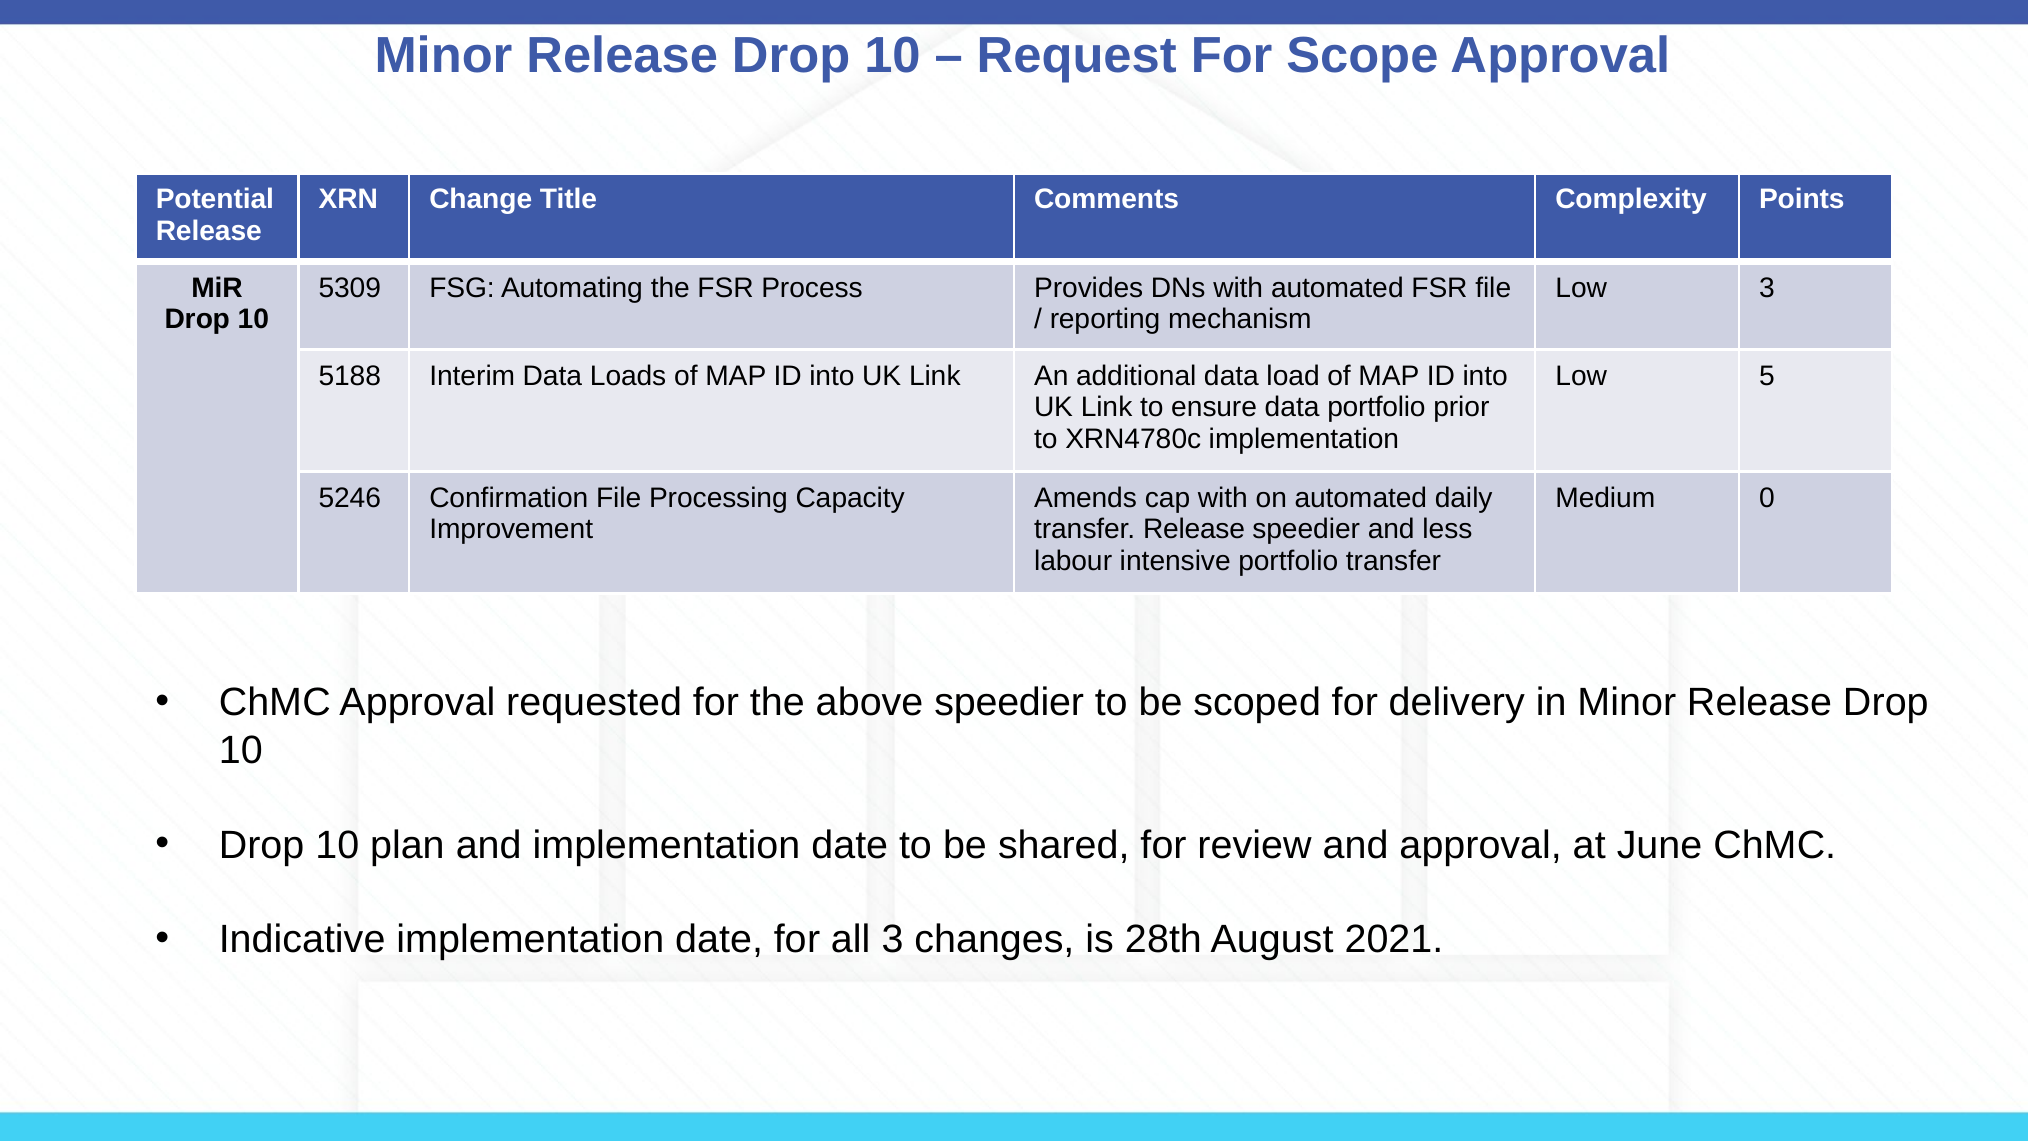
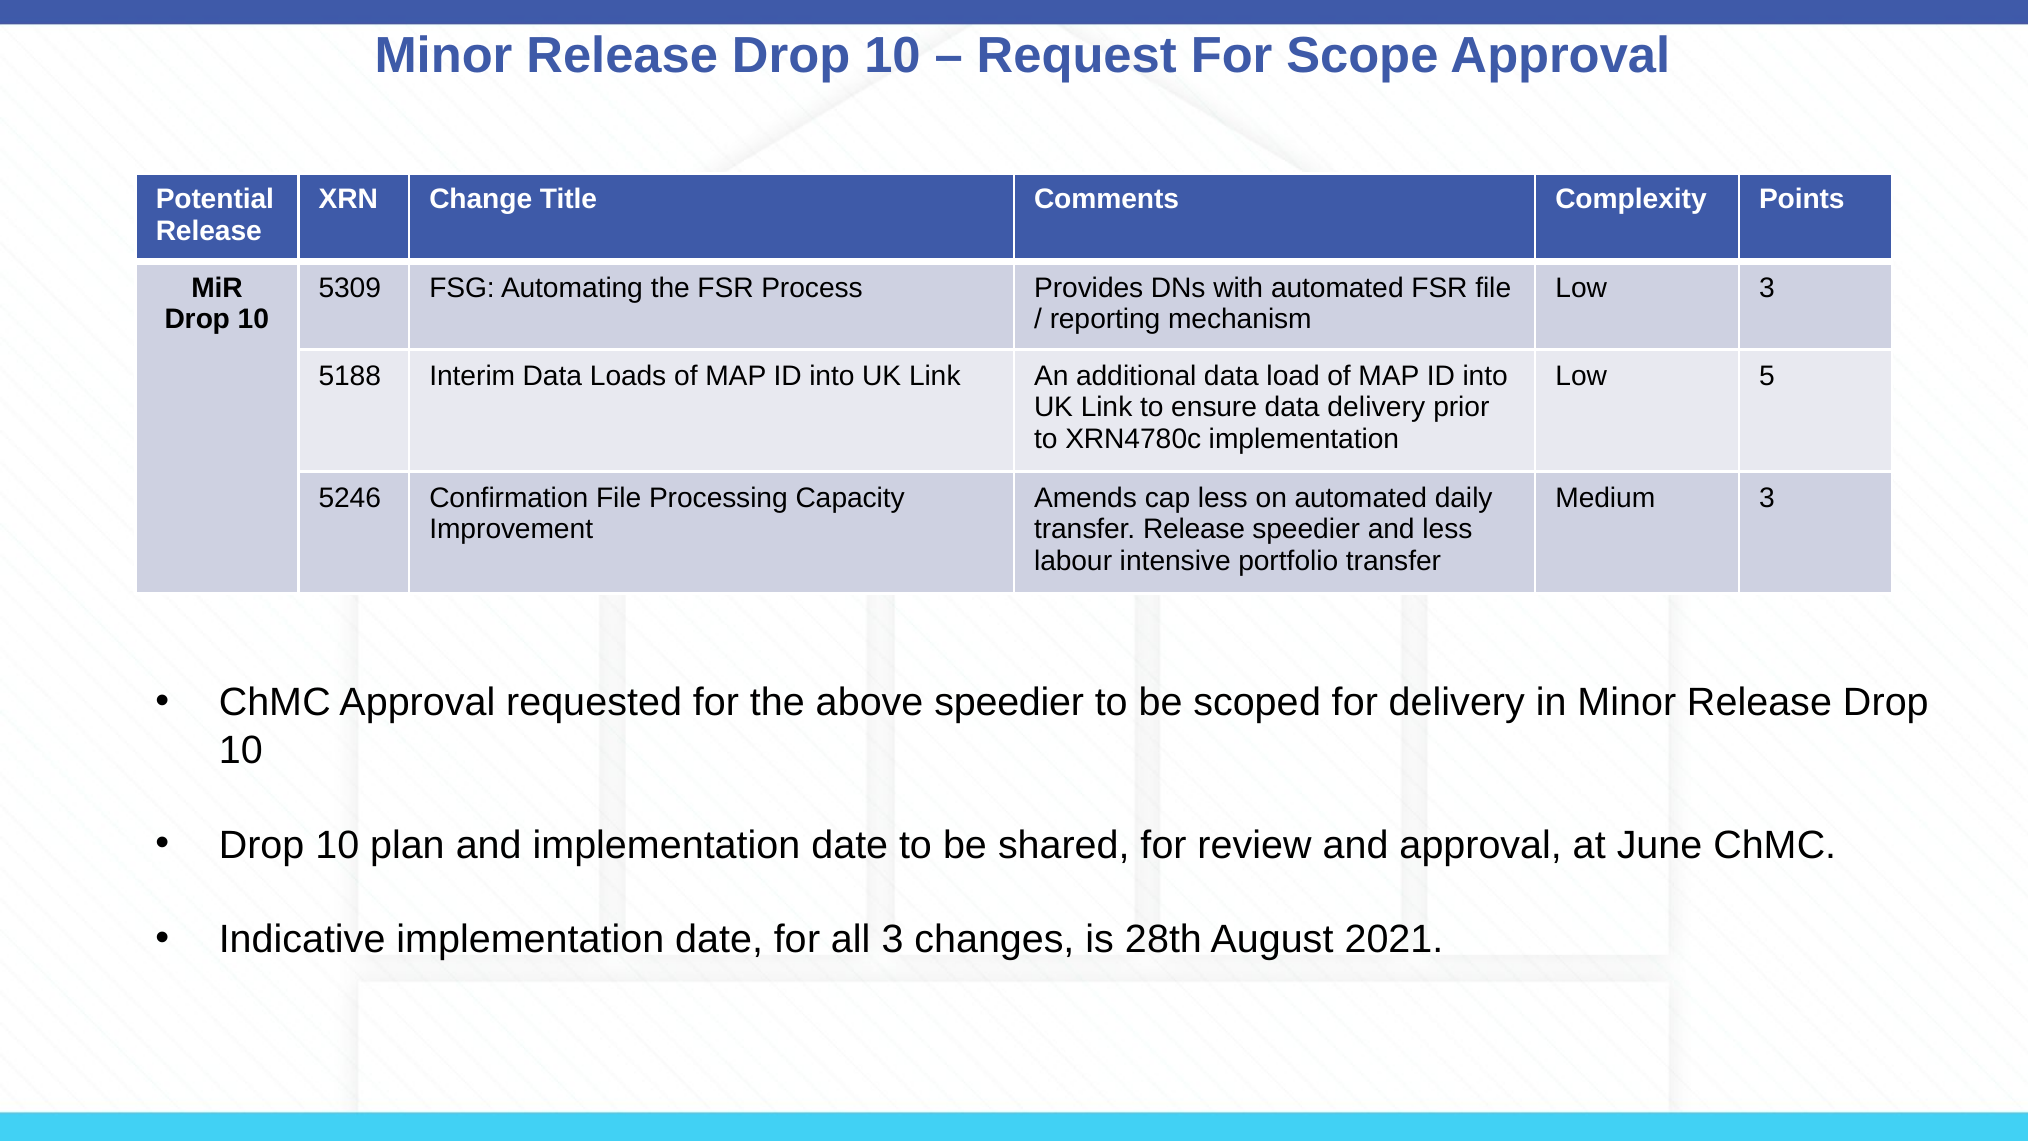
data portfolio: portfolio -> delivery (1376, 407)
cap with: with -> less (1223, 498)
Medium 0: 0 -> 3 (1767, 498)
